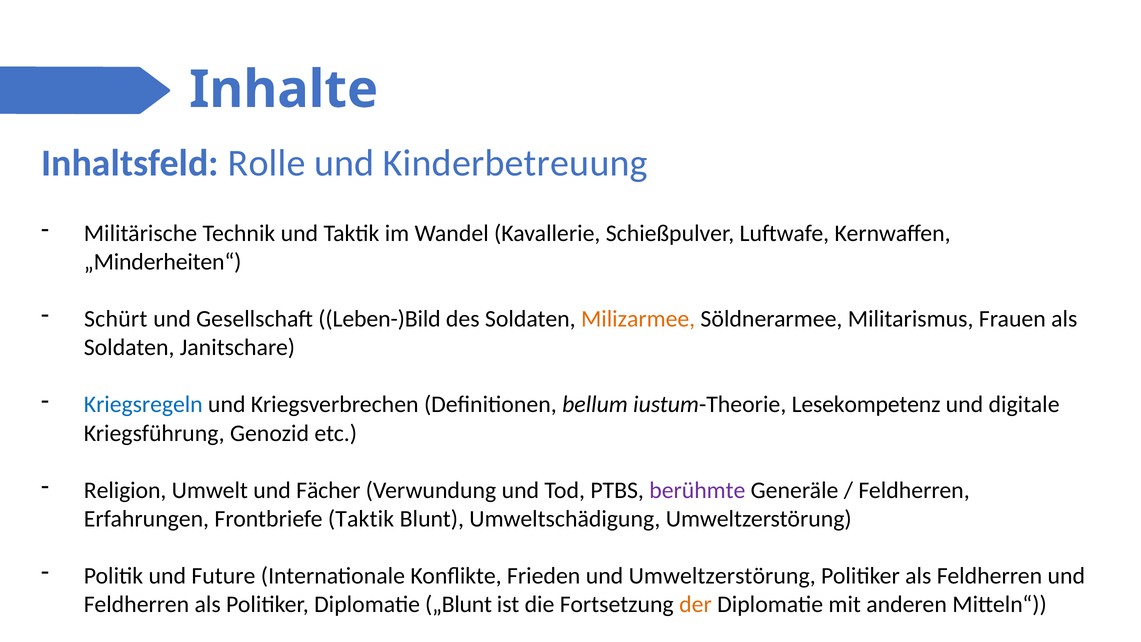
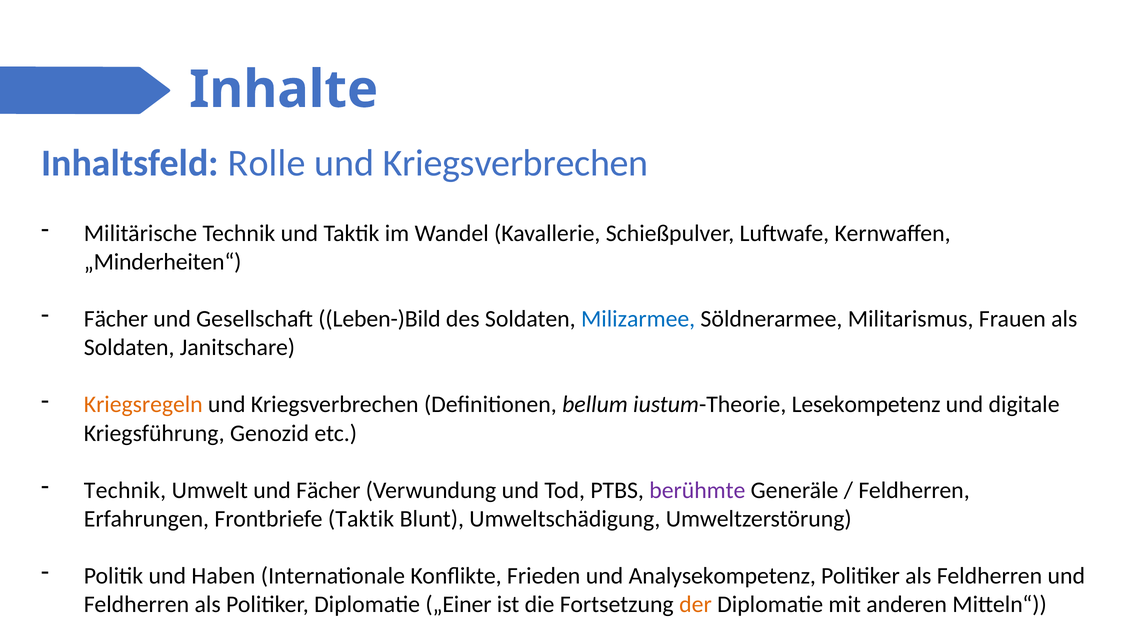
Kinderbetreuung: Kinderbetreuung -> Kriegsverbrechen (516, 163)
Schürt: Schürt -> Fächer (116, 319)
Milizarmee colour: orange -> blue (638, 319)
Kriegsregeln colour: blue -> orange (143, 404)
Religion: Religion -> Technik (125, 490)
Future: Future -> Haben (223, 576)
und Umweltzerstörung: Umweltzerstörung -> Analysekompetenz (722, 576)
„Blunt: „Blunt -> „Einer (458, 604)
